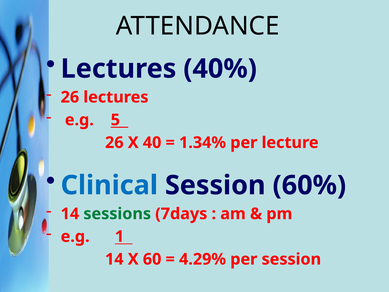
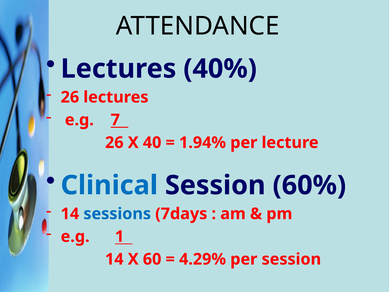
5: 5 -> 7 (115, 120)
1.34%: 1.34% -> 1.94% (203, 142)
sessions colour: green -> blue (117, 214)
